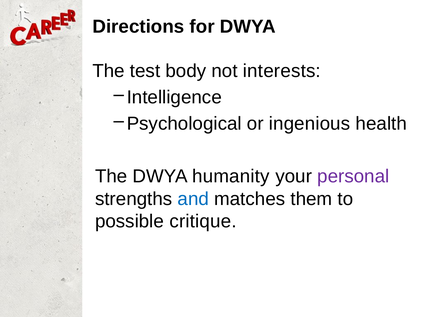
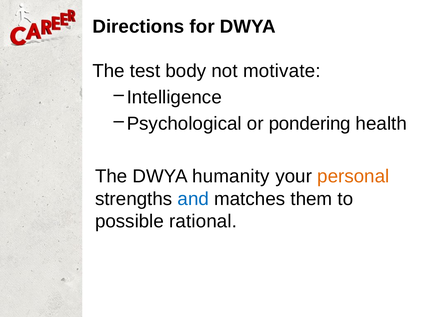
interests: interests -> motivate (282, 71)
ingenious: ingenious -> pondering (310, 124)
personal colour: purple -> orange (353, 176)
critique: critique -> rational (203, 222)
